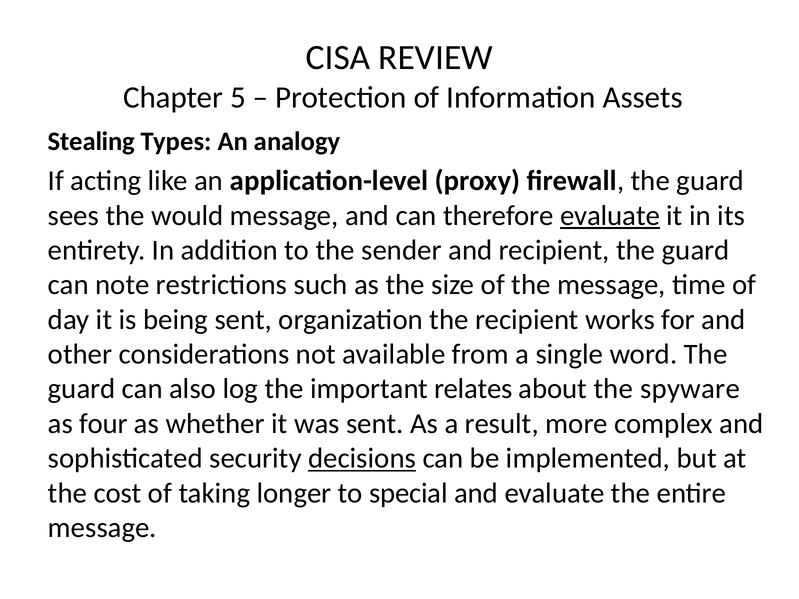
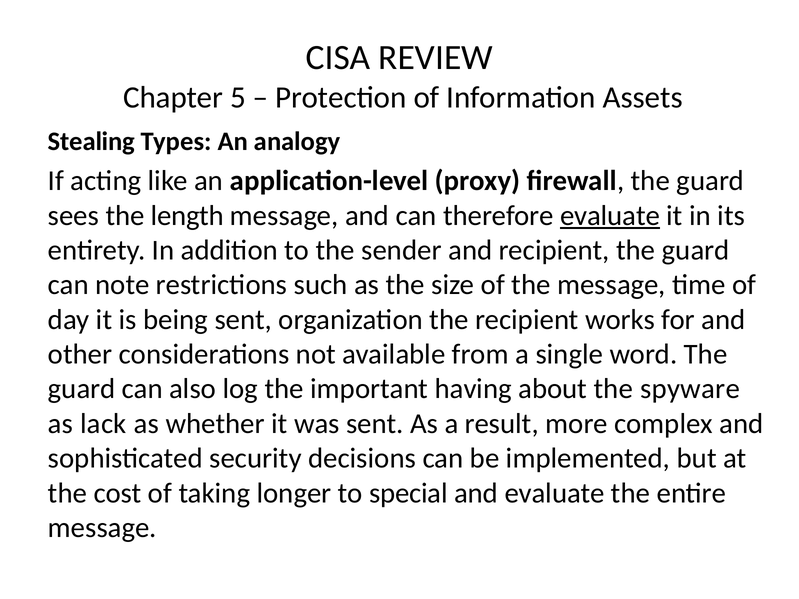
would: would -> length (187, 216)
relates: relates -> having (473, 389)
four: four -> lack (103, 424)
decisions underline: present -> none (362, 459)
